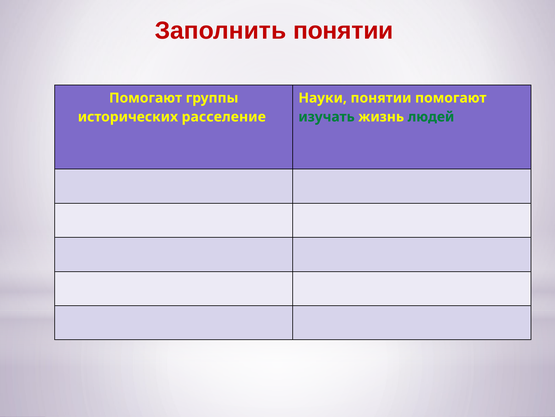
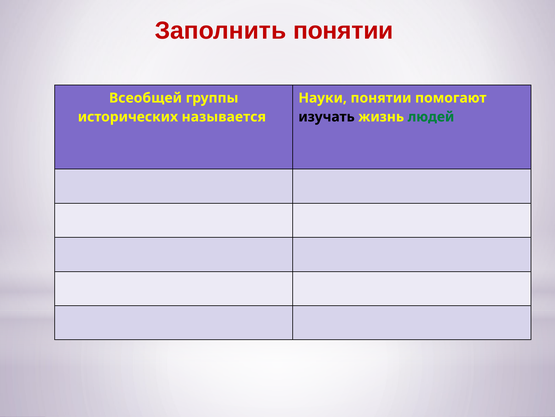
Помогают: Помогают -> Всеобщей (145, 98)
расселение: расселение -> называется (224, 117)
изучать colour: green -> black (327, 117)
